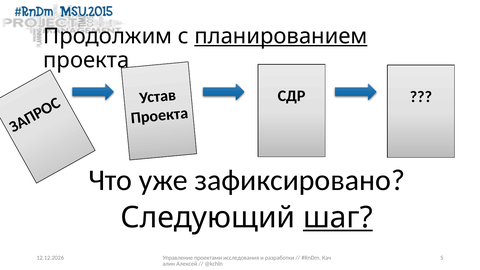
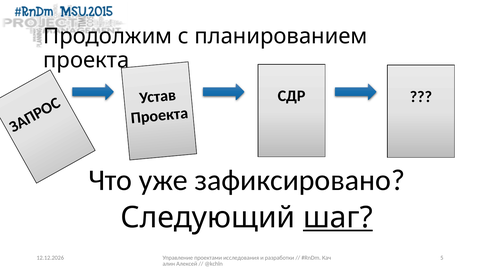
планированием underline: present -> none (281, 36)
